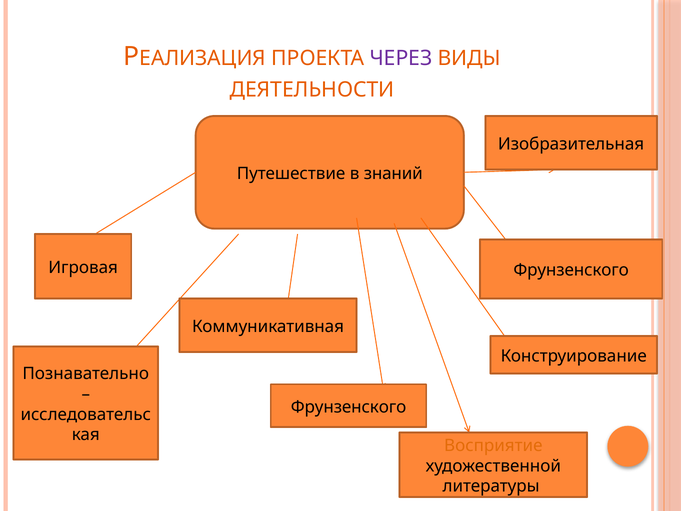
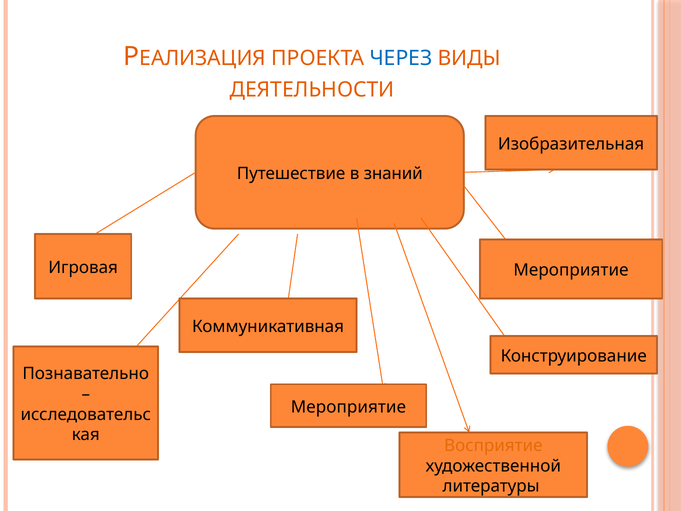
ЧЕРЕЗ colour: purple -> blue (401, 58)
Фрунзенского: Фрунзенского -> Мероприятие (571, 270)
Фрунзенского: Фрунзенского -> Мероприятие (348, 407)
